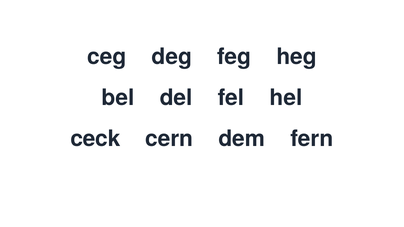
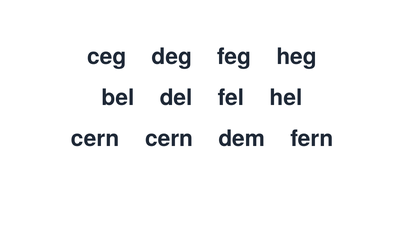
ceck: ceck -> cern (95, 139)
